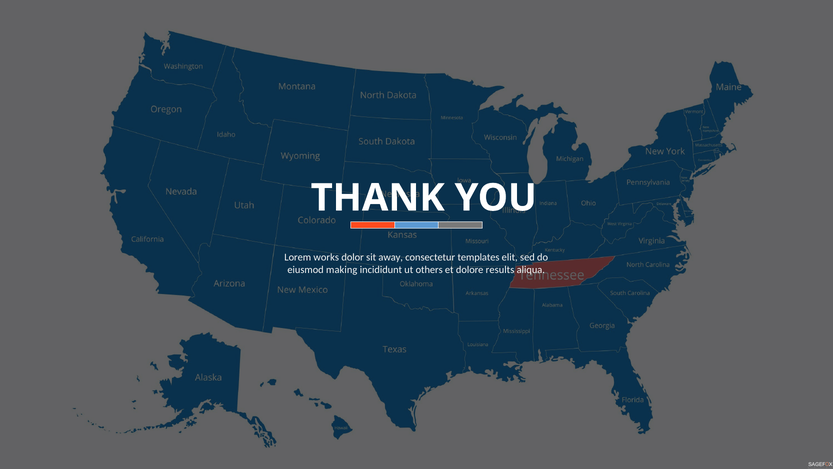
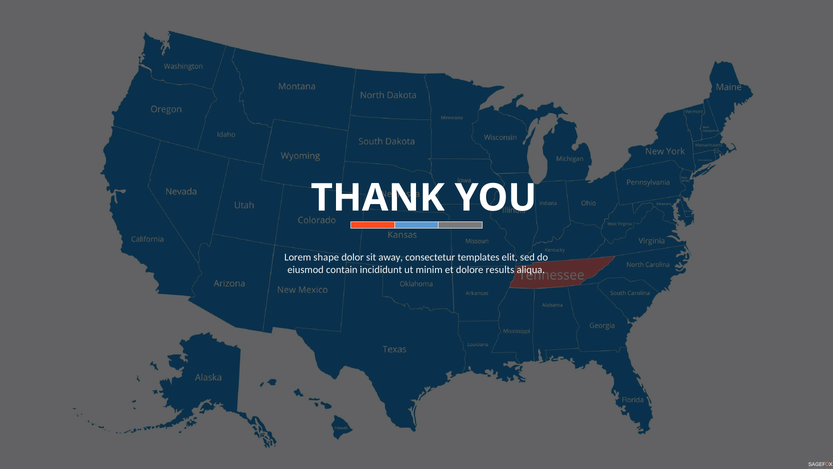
works: works -> shape (326, 257)
making: making -> contain (342, 270)
others: others -> minim (429, 270)
